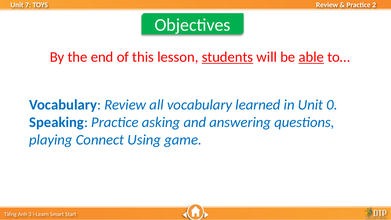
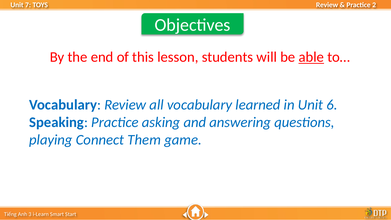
students underline: present -> none (227, 57)
0: 0 -> 6 (332, 105)
Using: Using -> Them (144, 140)
